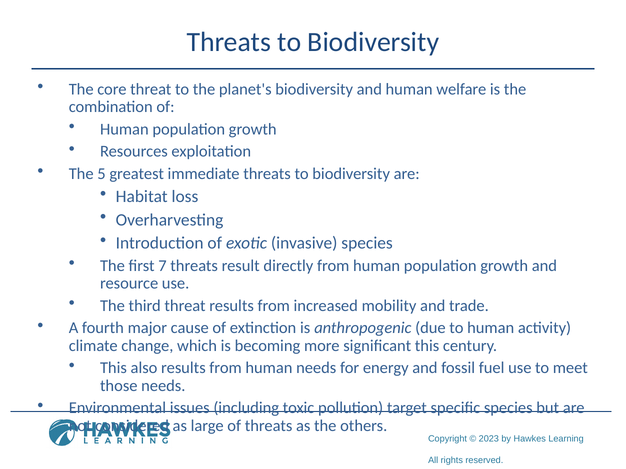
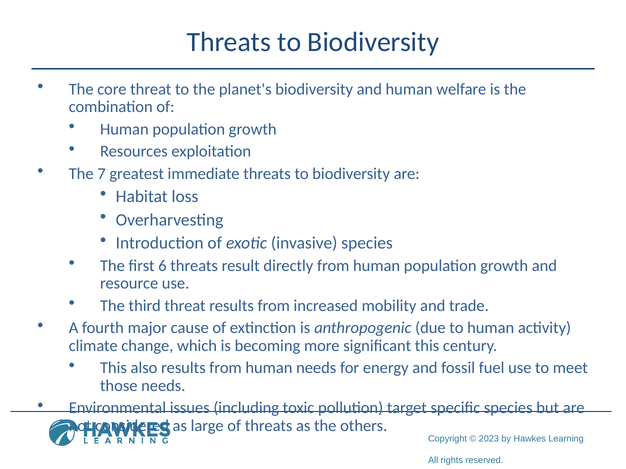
5: 5 -> 7 (101, 174)
7: 7 -> 6 (162, 266)
